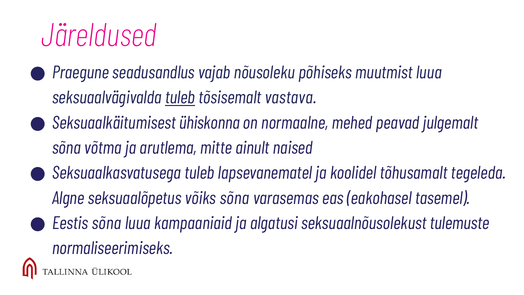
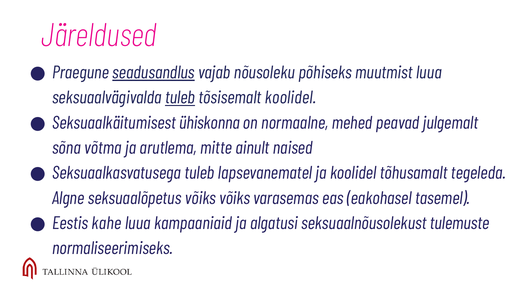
seadusandlus underline: none -> present (153, 72)
tõsisemalt vastava: vastava -> koolidel (291, 97)
võiks sõna: sõna -> võiks (235, 198)
Eestis sõna: sõna -> kahe (106, 223)
